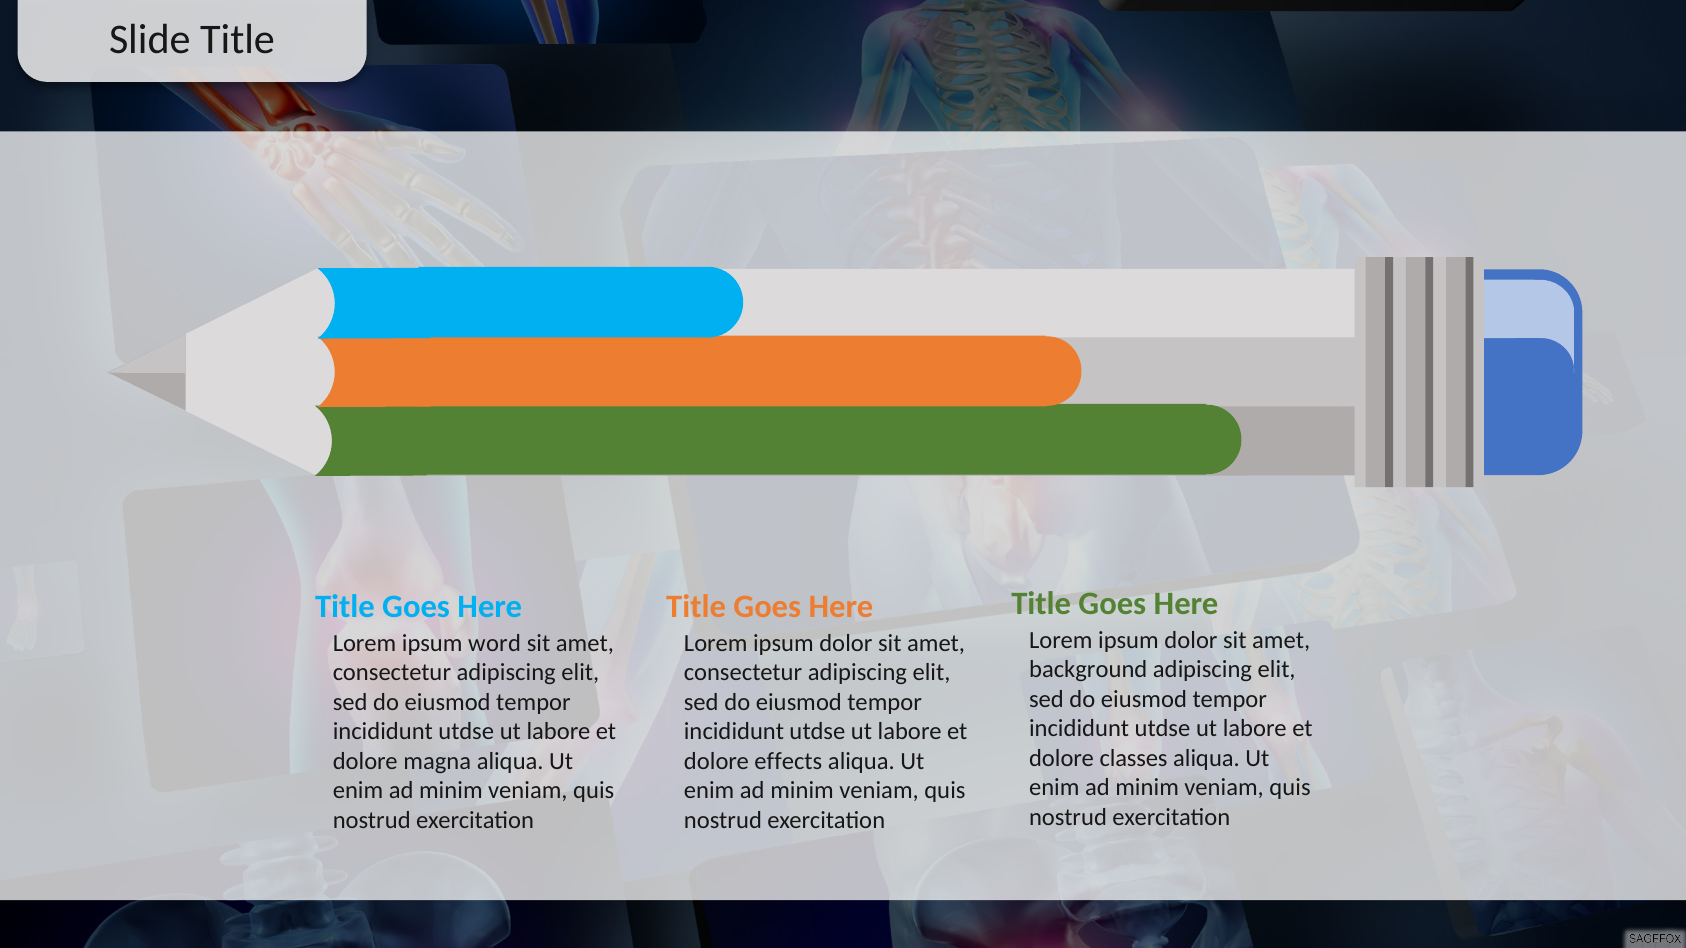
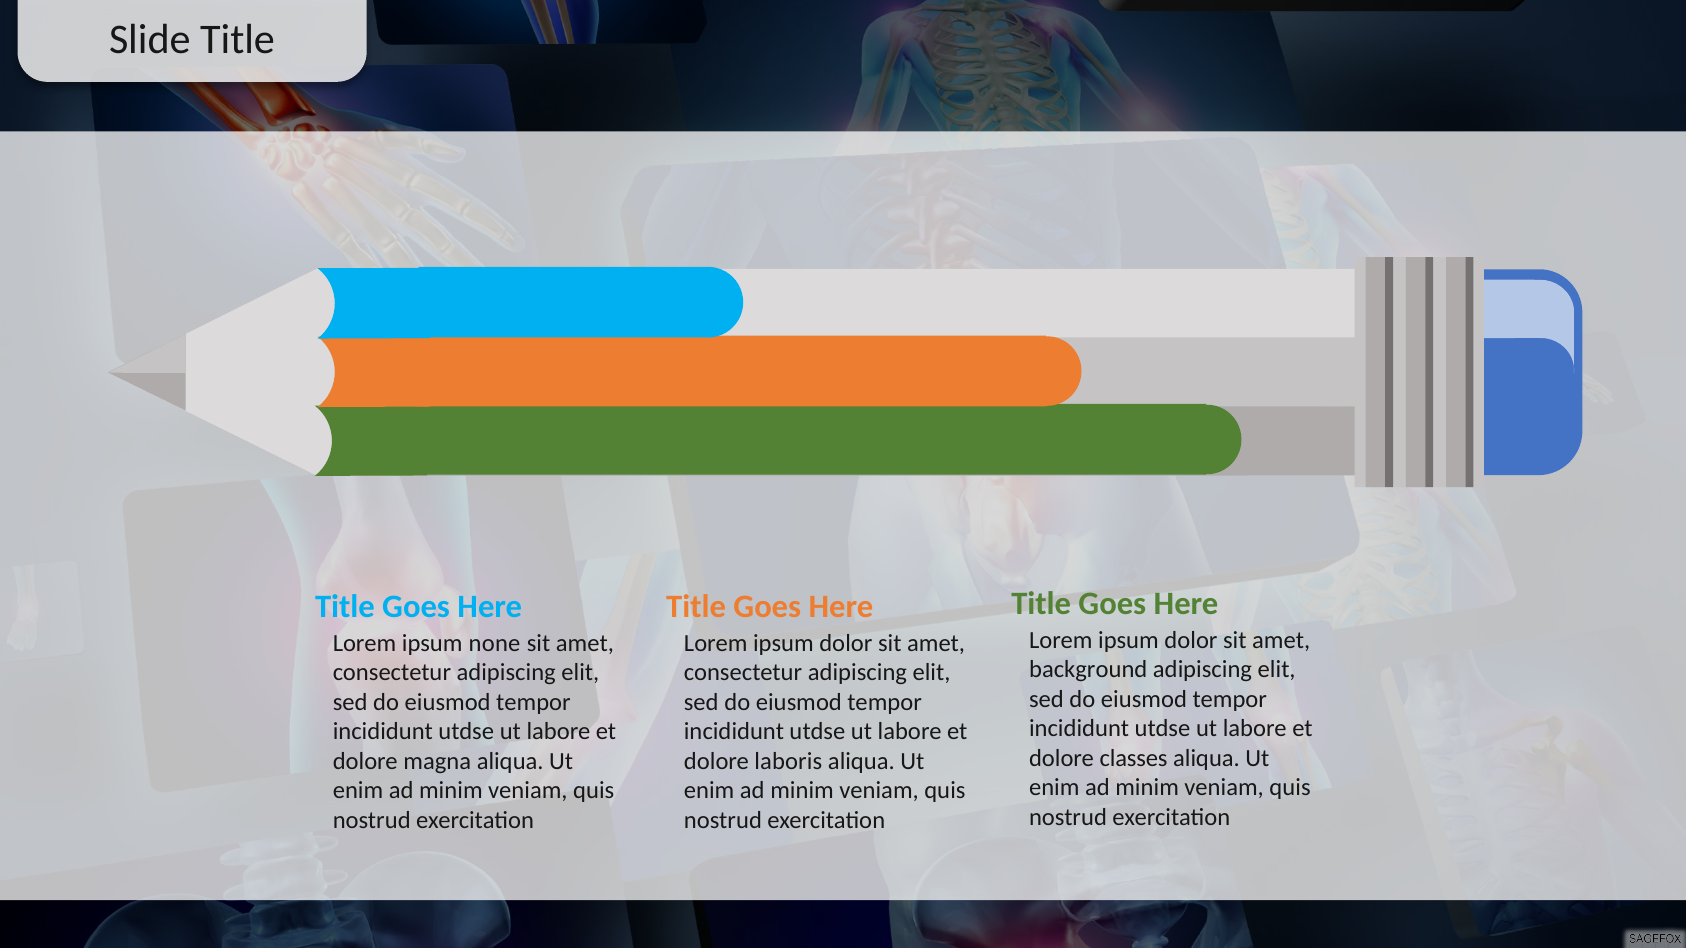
word: word -> none (495, 643)
effects: effects -> laboris (788, 762)
